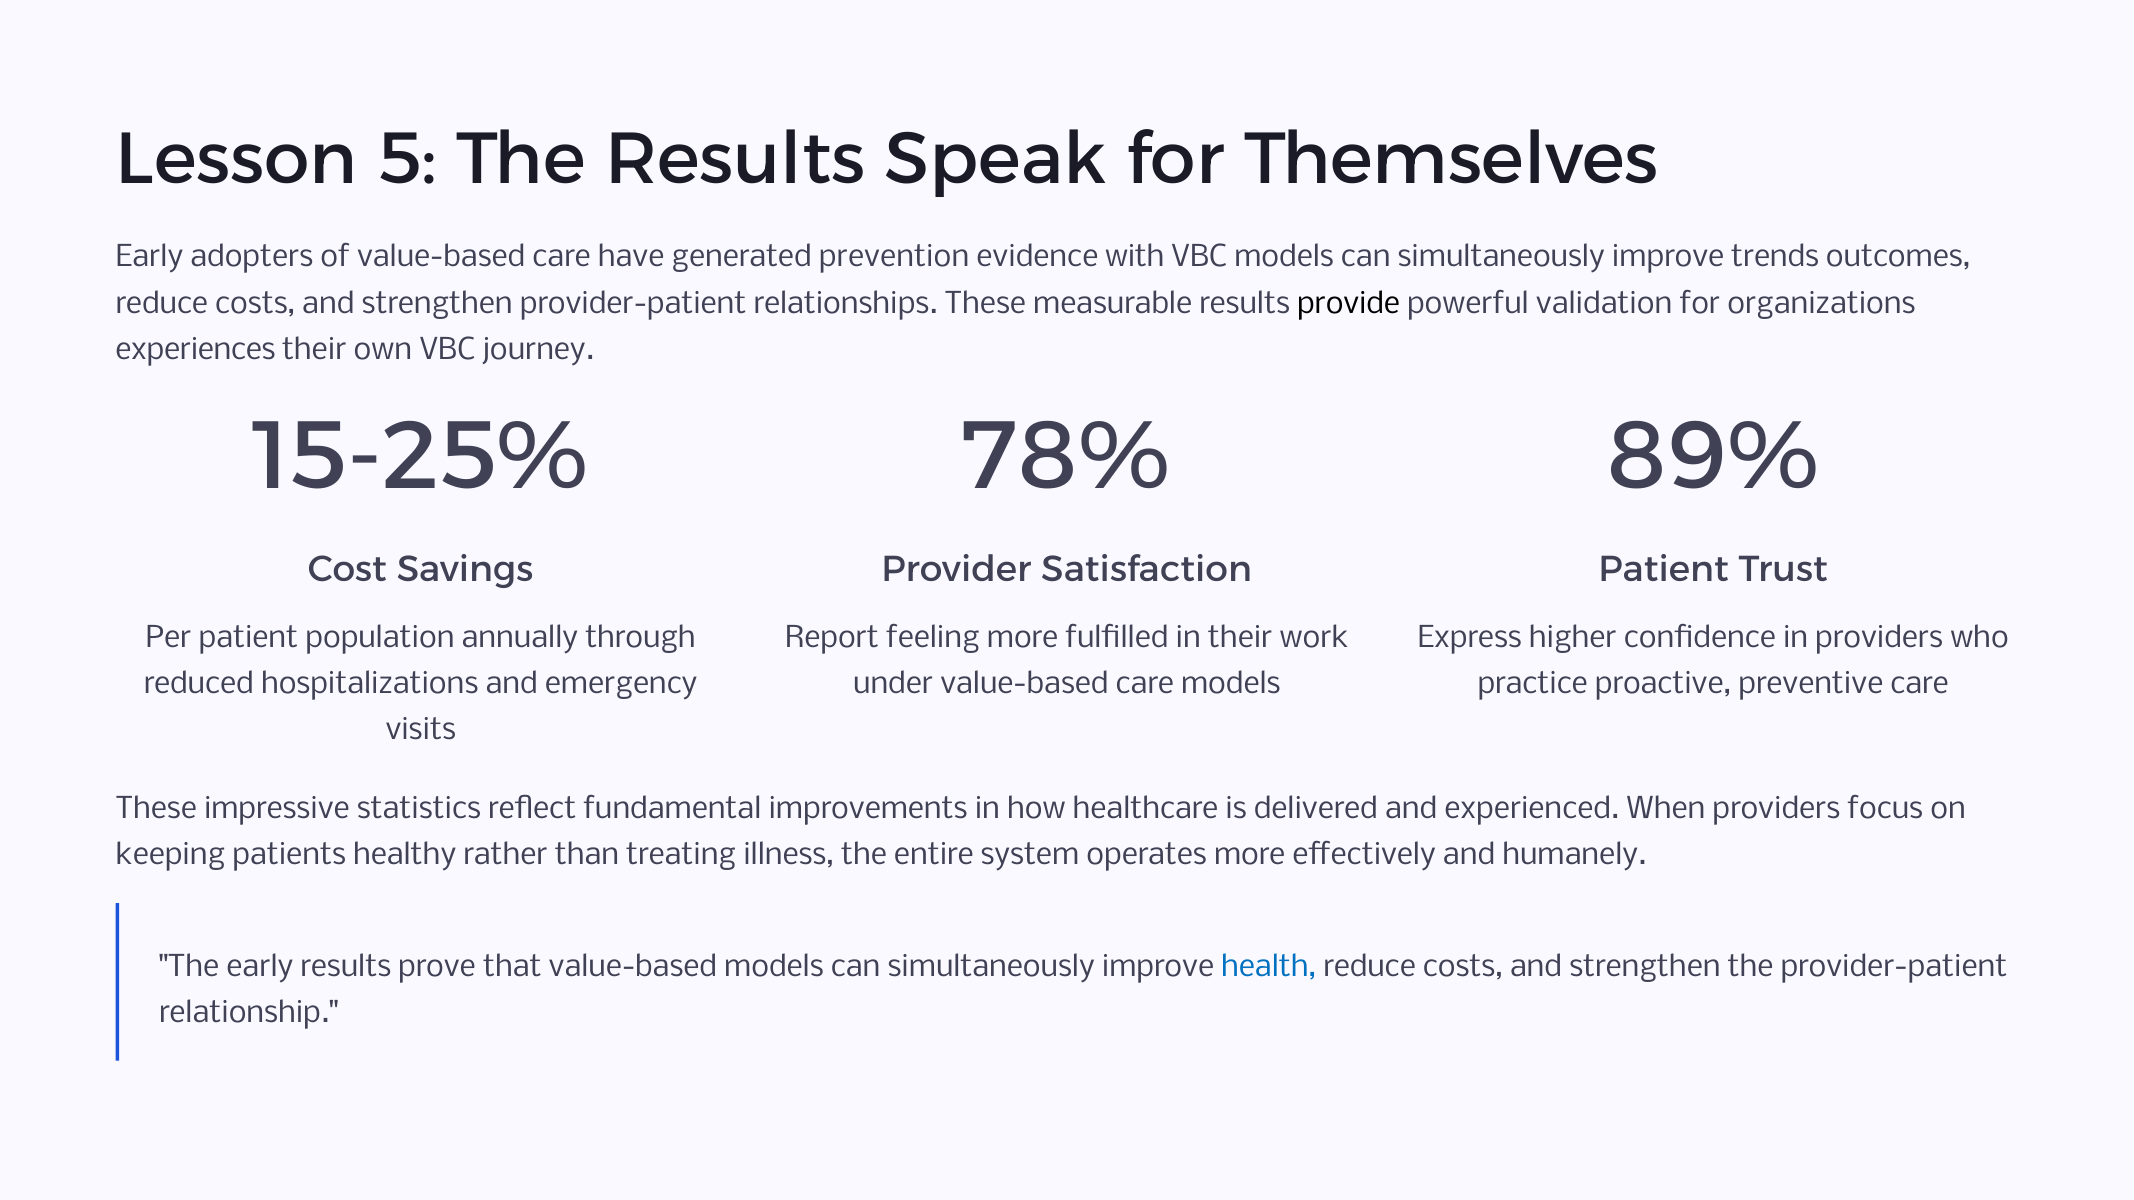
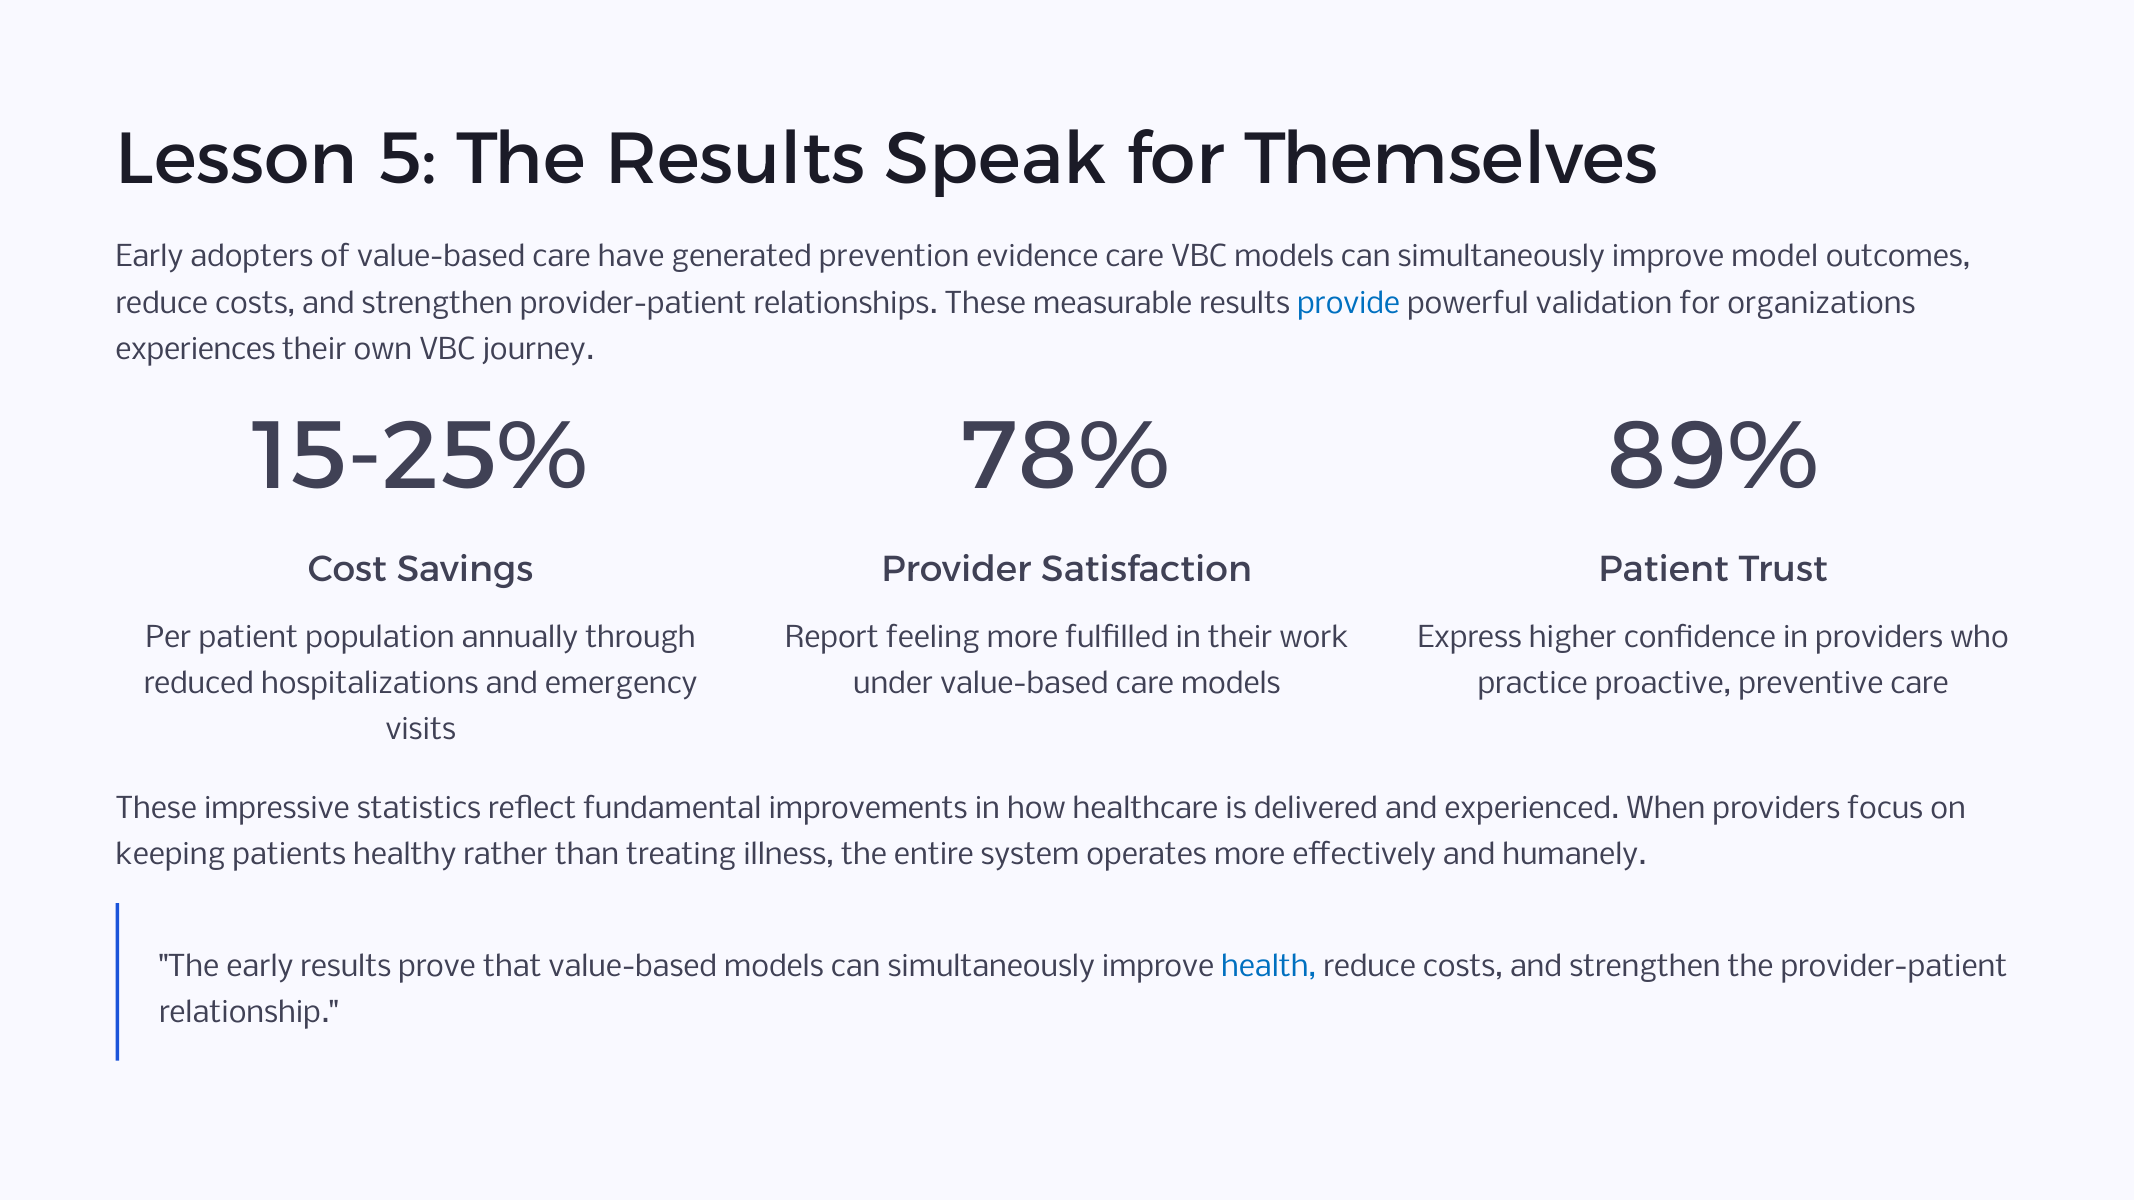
evidence with: with -> care (1135, 257)
trends: trends -> model (1775, 257)
provide colour: black -> blue (1349, 304)
